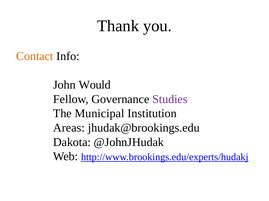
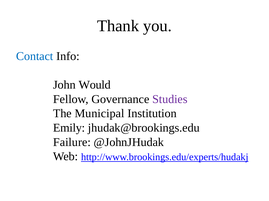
Contact colour: orange -> blue (35, 56)
Areas: Areas -> Emily (69, 128)
Dakota: Dakota -> Failure (72, 143)
